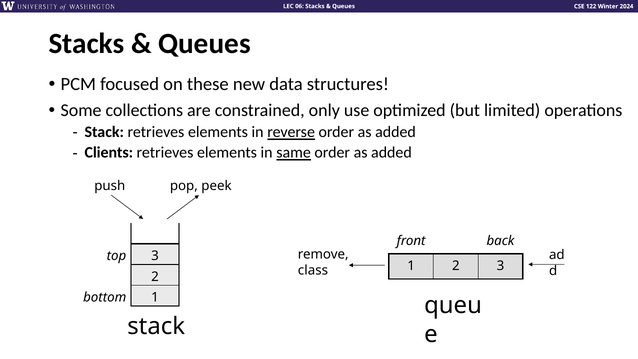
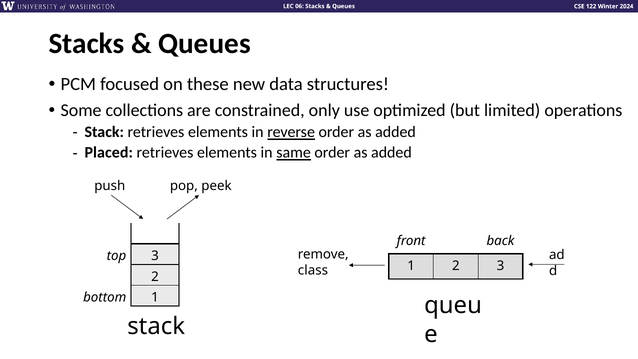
Clients: Clients -> Placed (109, 153)
